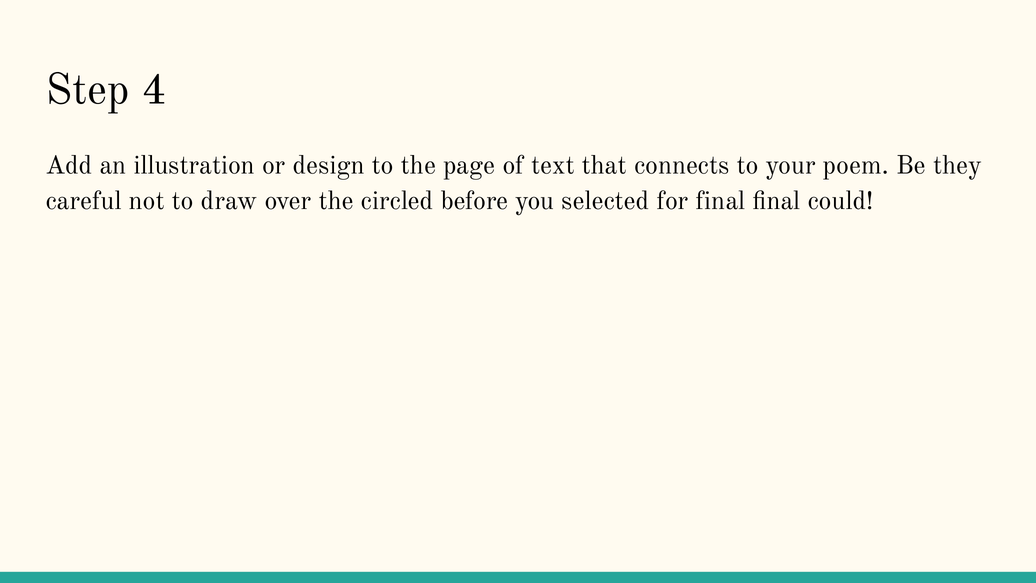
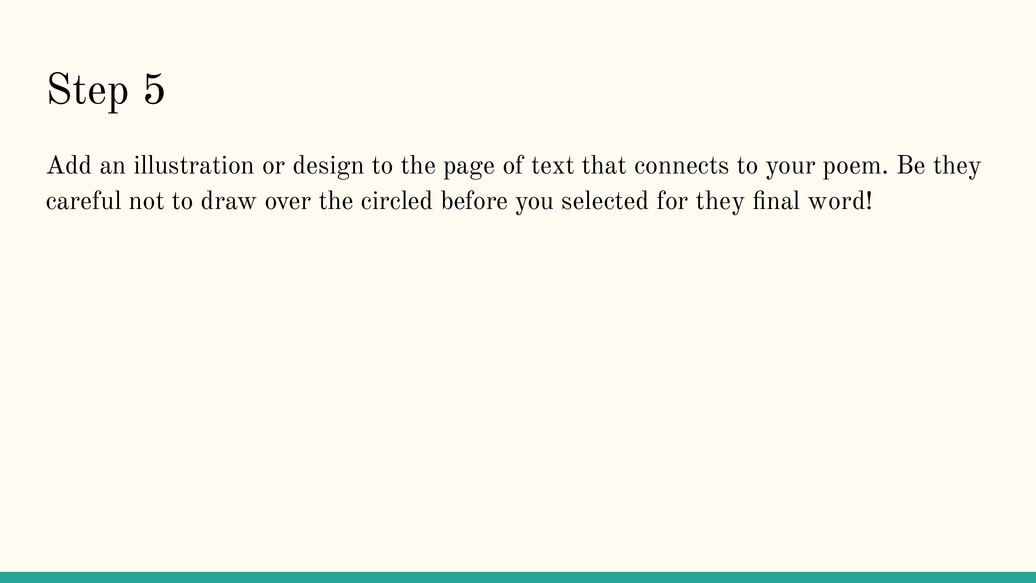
4: 4 -> 5 (154, 90)
for final: final -> they (721, 201)
could: could -> word (840, 201)
